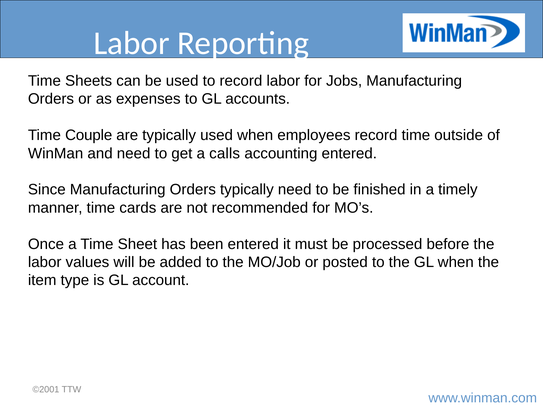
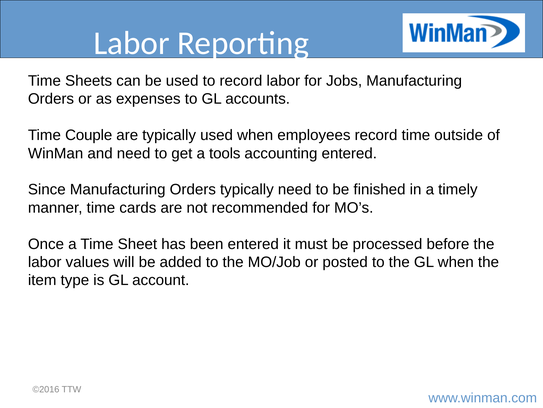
calls: calls -> tools (225, 153)
©2001: ©2001 -> ©2016 (46, 389)
